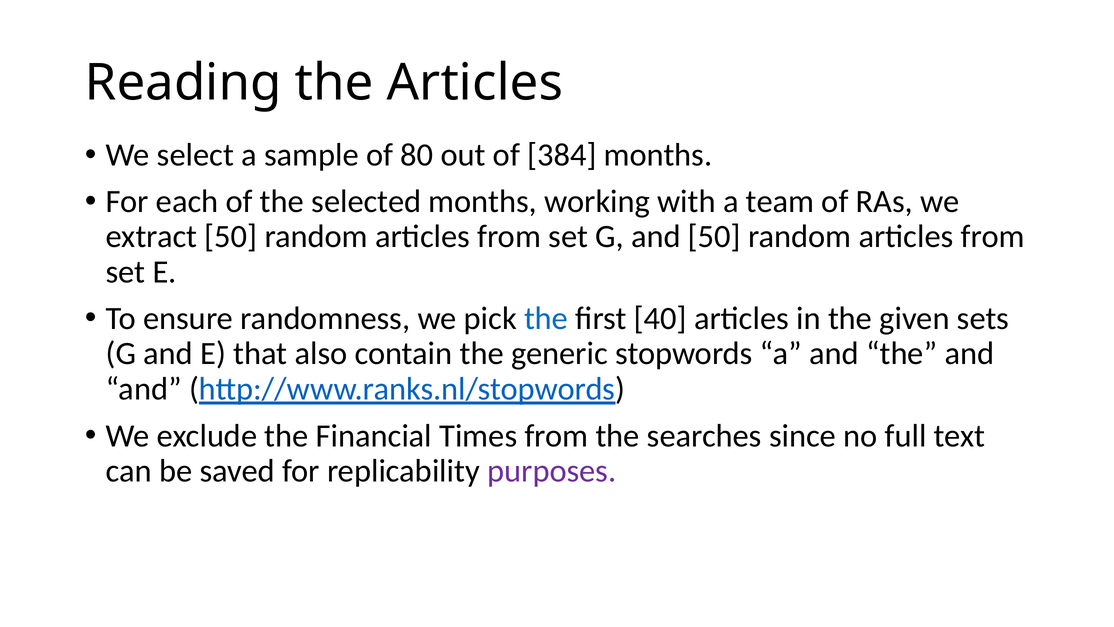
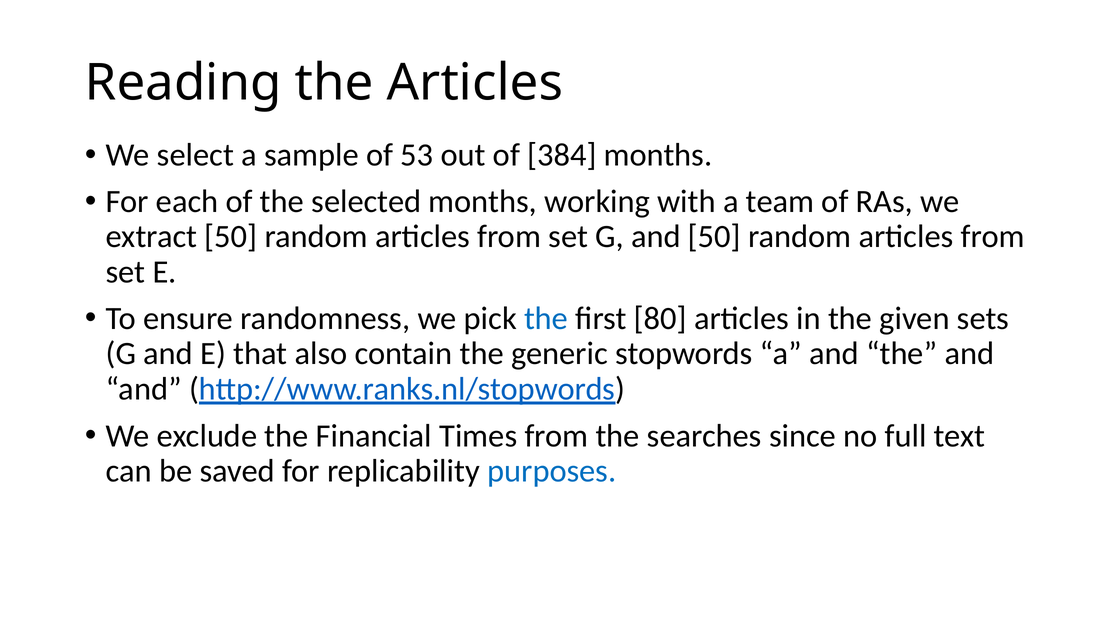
80: 80 -> 53 (417, 155)
40: 40 -> 80 (660, 318)
purposes colour: purple -> blue (552, 471)
